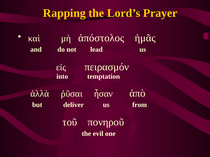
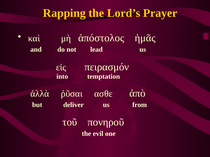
ἦσαν: ἦσαν -> ασθε (103, 94)
